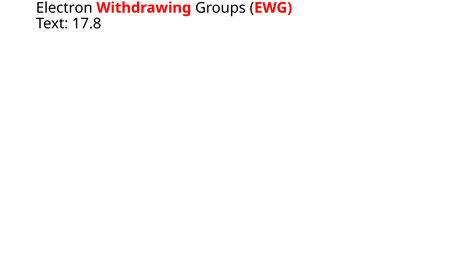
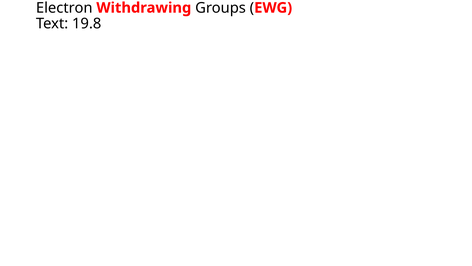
17.8: 17.8 -> 19.8 (87, 24)
